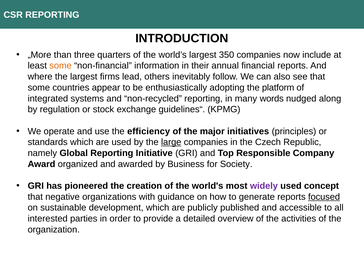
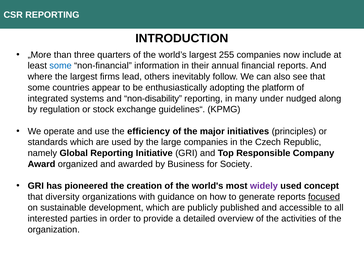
350: 350 -> 255 (227, 55)
some colour: orange -> blue (61, 66)
non-recycled: non-recycled -> non-disability (153, 99)
words: words -> under (272, 99)
large underline: present -> none (171, 142)
negative: negative -> diversity (62, 197)
